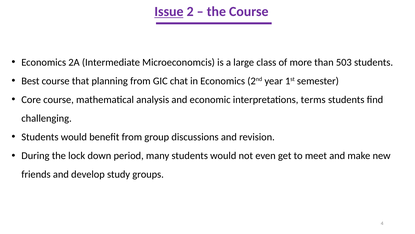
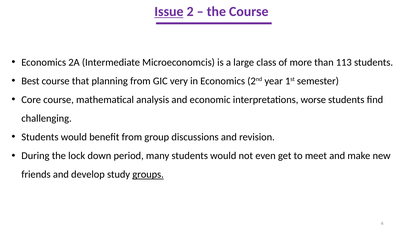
503: 503 -> 113 (344, 62)
chat: chat -> very (179, 81)
terms: terms -> worse (313, 99)
groups underline: none -> present (148, 174)
